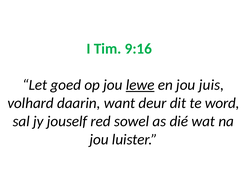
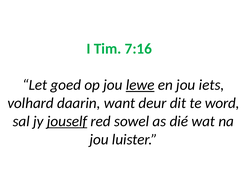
9:16: 9:16 -> 7:16 (138, 48)
juis: juis -> iets (212, 85)
jouself underline: none -> present (67, 121)
